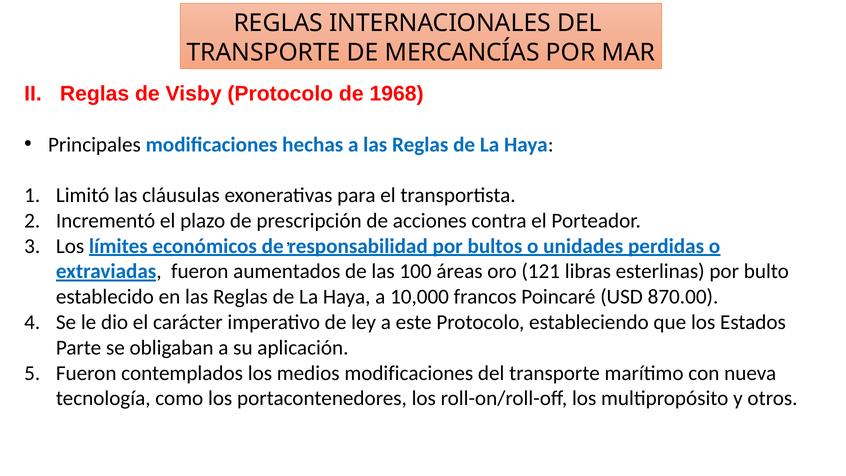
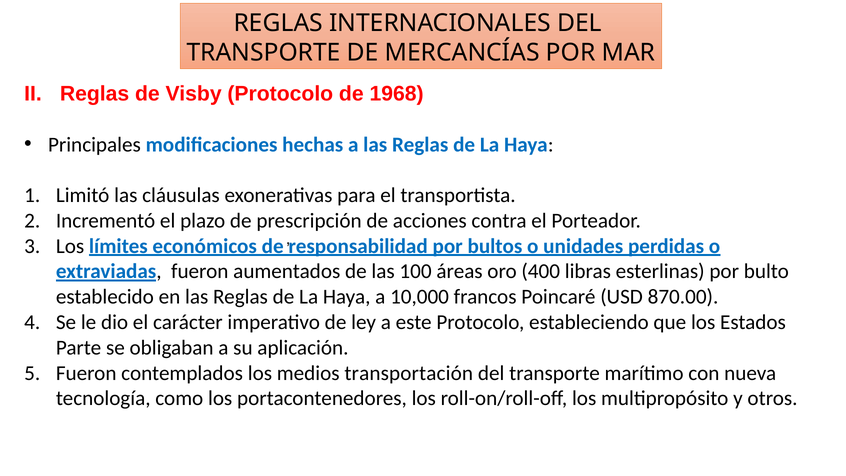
121: 121 -> 400 (541, 271)
medios modificaciones: modificaciones -> transportación (409, 373)
